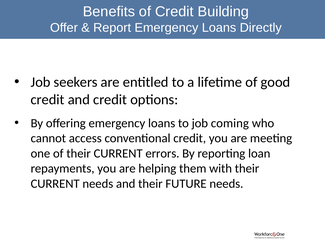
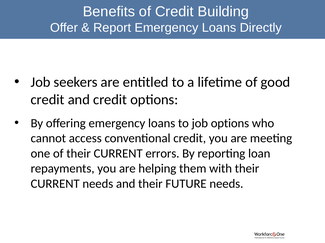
job coming: coming -> options (230, 124)
